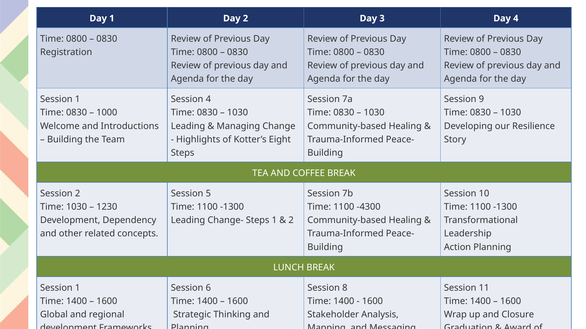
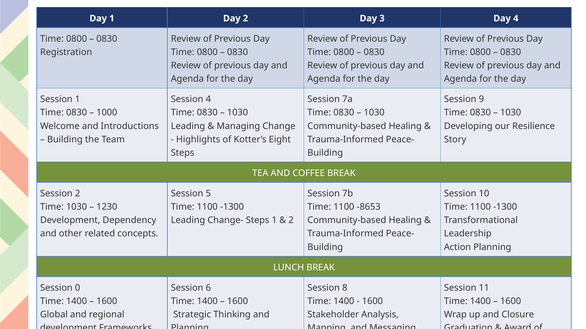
-4300: -4300 -> -8653 (369, 207)
1: 1 -> 0 (78, 288)
